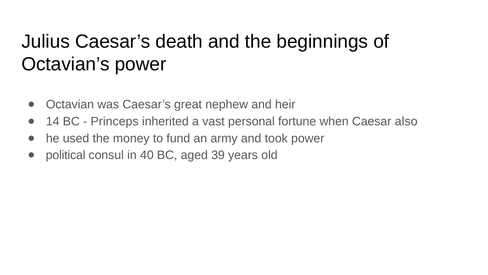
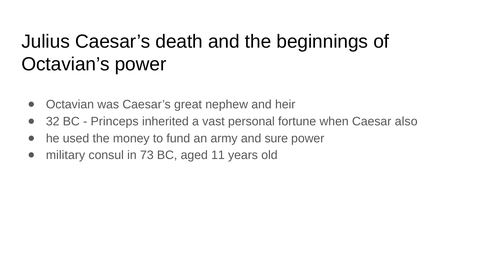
14: 14 -> 32 (53, 121)
took: took -> sure (276, 138)
political: political -> military (66, 155)
40: 40 -> 73 (147, 155)
39: 39 -> 11 (218, 155)
